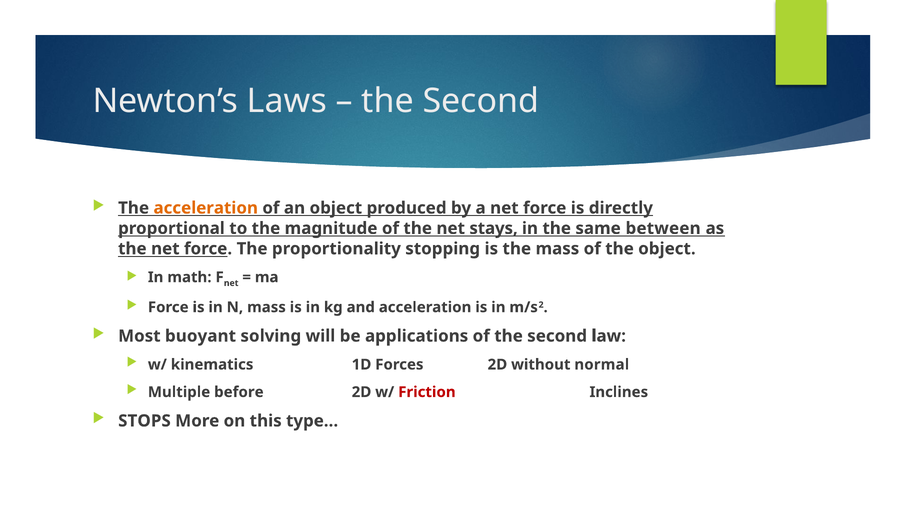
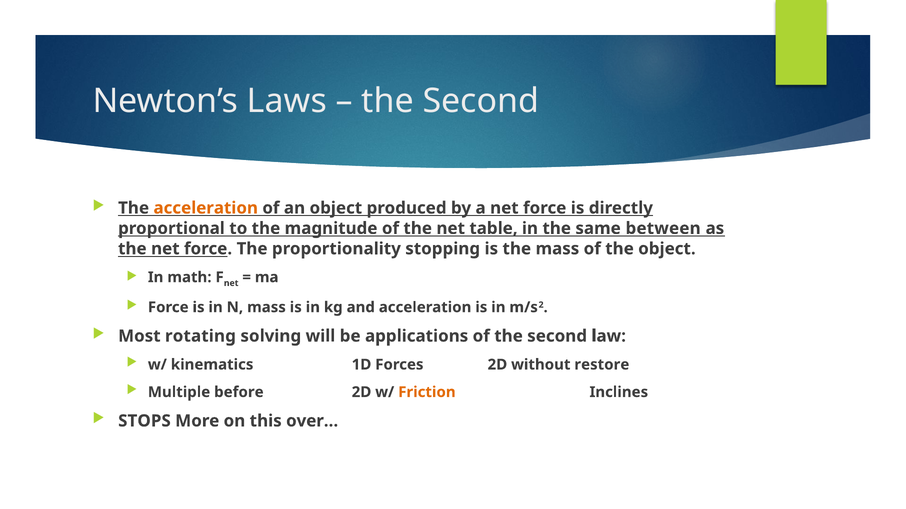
stays: stays -> table (493, 229)
buoyant: buoyant -> rotating (200, 336)
normal: normal -> restore (602, 365)
Friction colour: red -> orange (427, 393)
type…: type… -> over… (312, 421)
